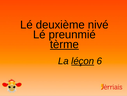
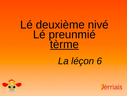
léçon underline: present -> none (83, 61)
